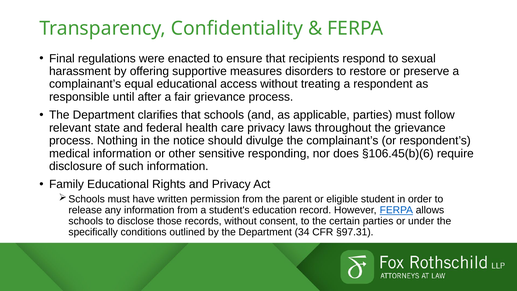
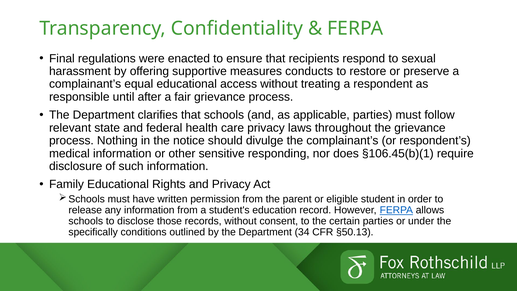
disorders: disorders -> conducts (309, 71)
§106.45(b)(6: §106.45(b)(6 -> §106.45(b)(1 (398, 153)
§97.31: §97.31 -> §50.13 (355, 232)
